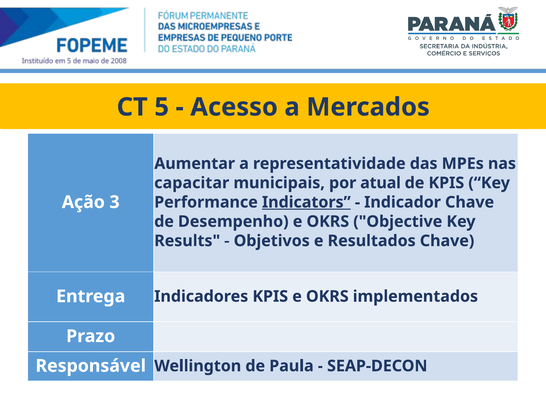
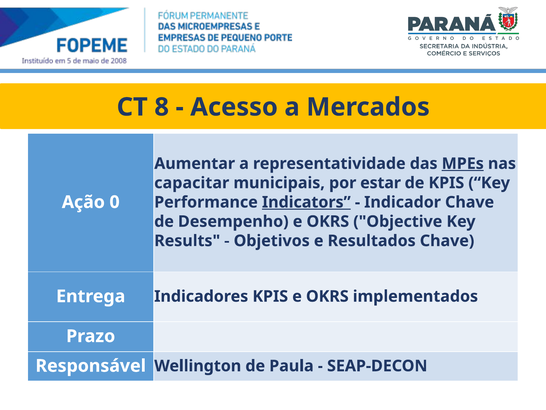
5: 5 -> 8 (162, 107)
MPEs underline: none -> present (463, 163)
atual: atual -> estar (381, 183)
3: 3 -> 0 (115, 202)
